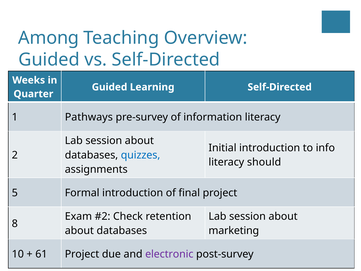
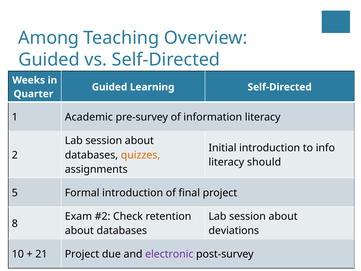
Pathways: Pathways -> Academic (89, 117)
quizzes colour: blue -> orange (141, 155)
marketing: marketing -> deviations (234, 231)
61: 61 -> 21 (41, 254)
